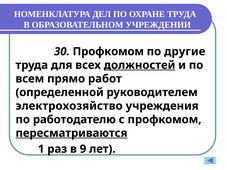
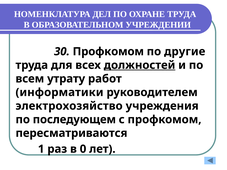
прямо: прямо -> утрату (66, 79)
определенной: определенной -> информатики (59, 92)
работодателю: работодателю -> последующем (74, 120)
пересматриваются underline: present -> none (71, 133)
9: 9 -> 0 (83, 149)
